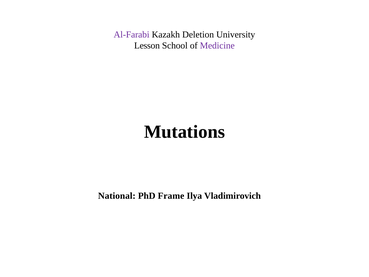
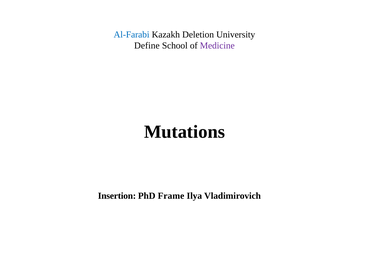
Al-Farabi colour: purple -> blue (132, 35)
Lesson: Lesson -> Define (147, 46)
National: National -> Insertion (117, 196)
